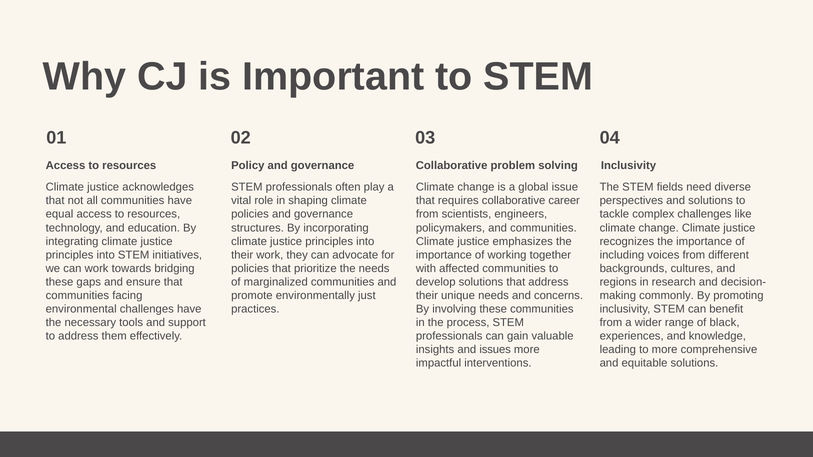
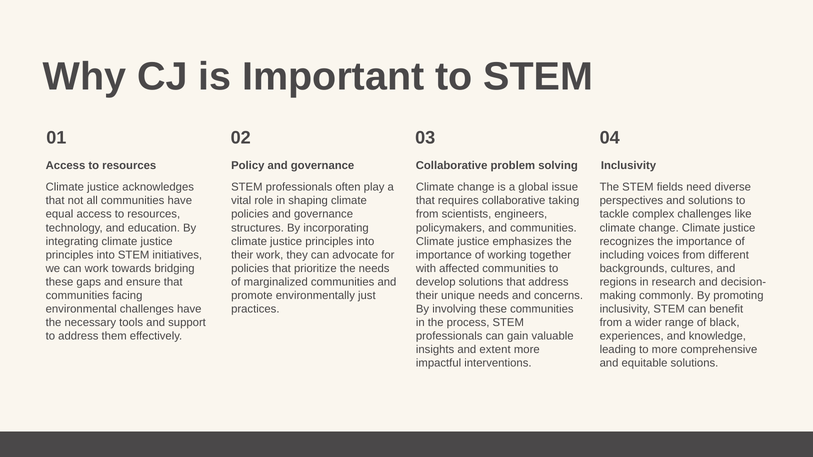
career: career -> taking (564, 201)
issues: issues -> extent (495, 350)
